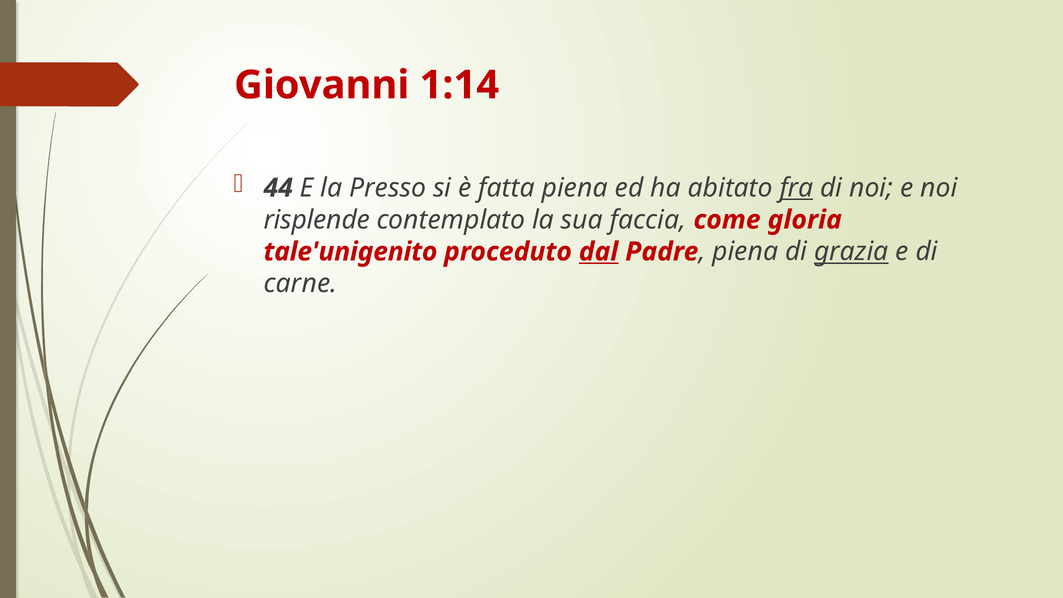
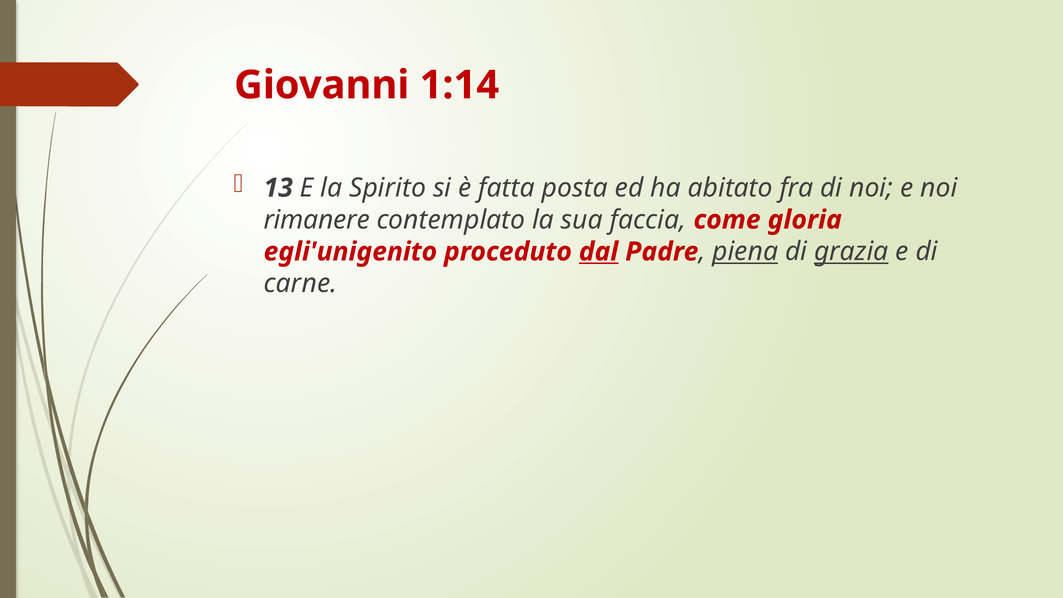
44: 44 -> 13 (278, 188)
Presso: Presso -> Spirito (388, 188)
fatta piena: piena -> posta (575, 188)
fra underline: present -> none (797, 188)
risplende: risplende -> rimanere (317, 220)
tale'unigenito: tale'unigenito -> egli'unigenito (350, 252)
piena underline: none -> present (745, 252)
